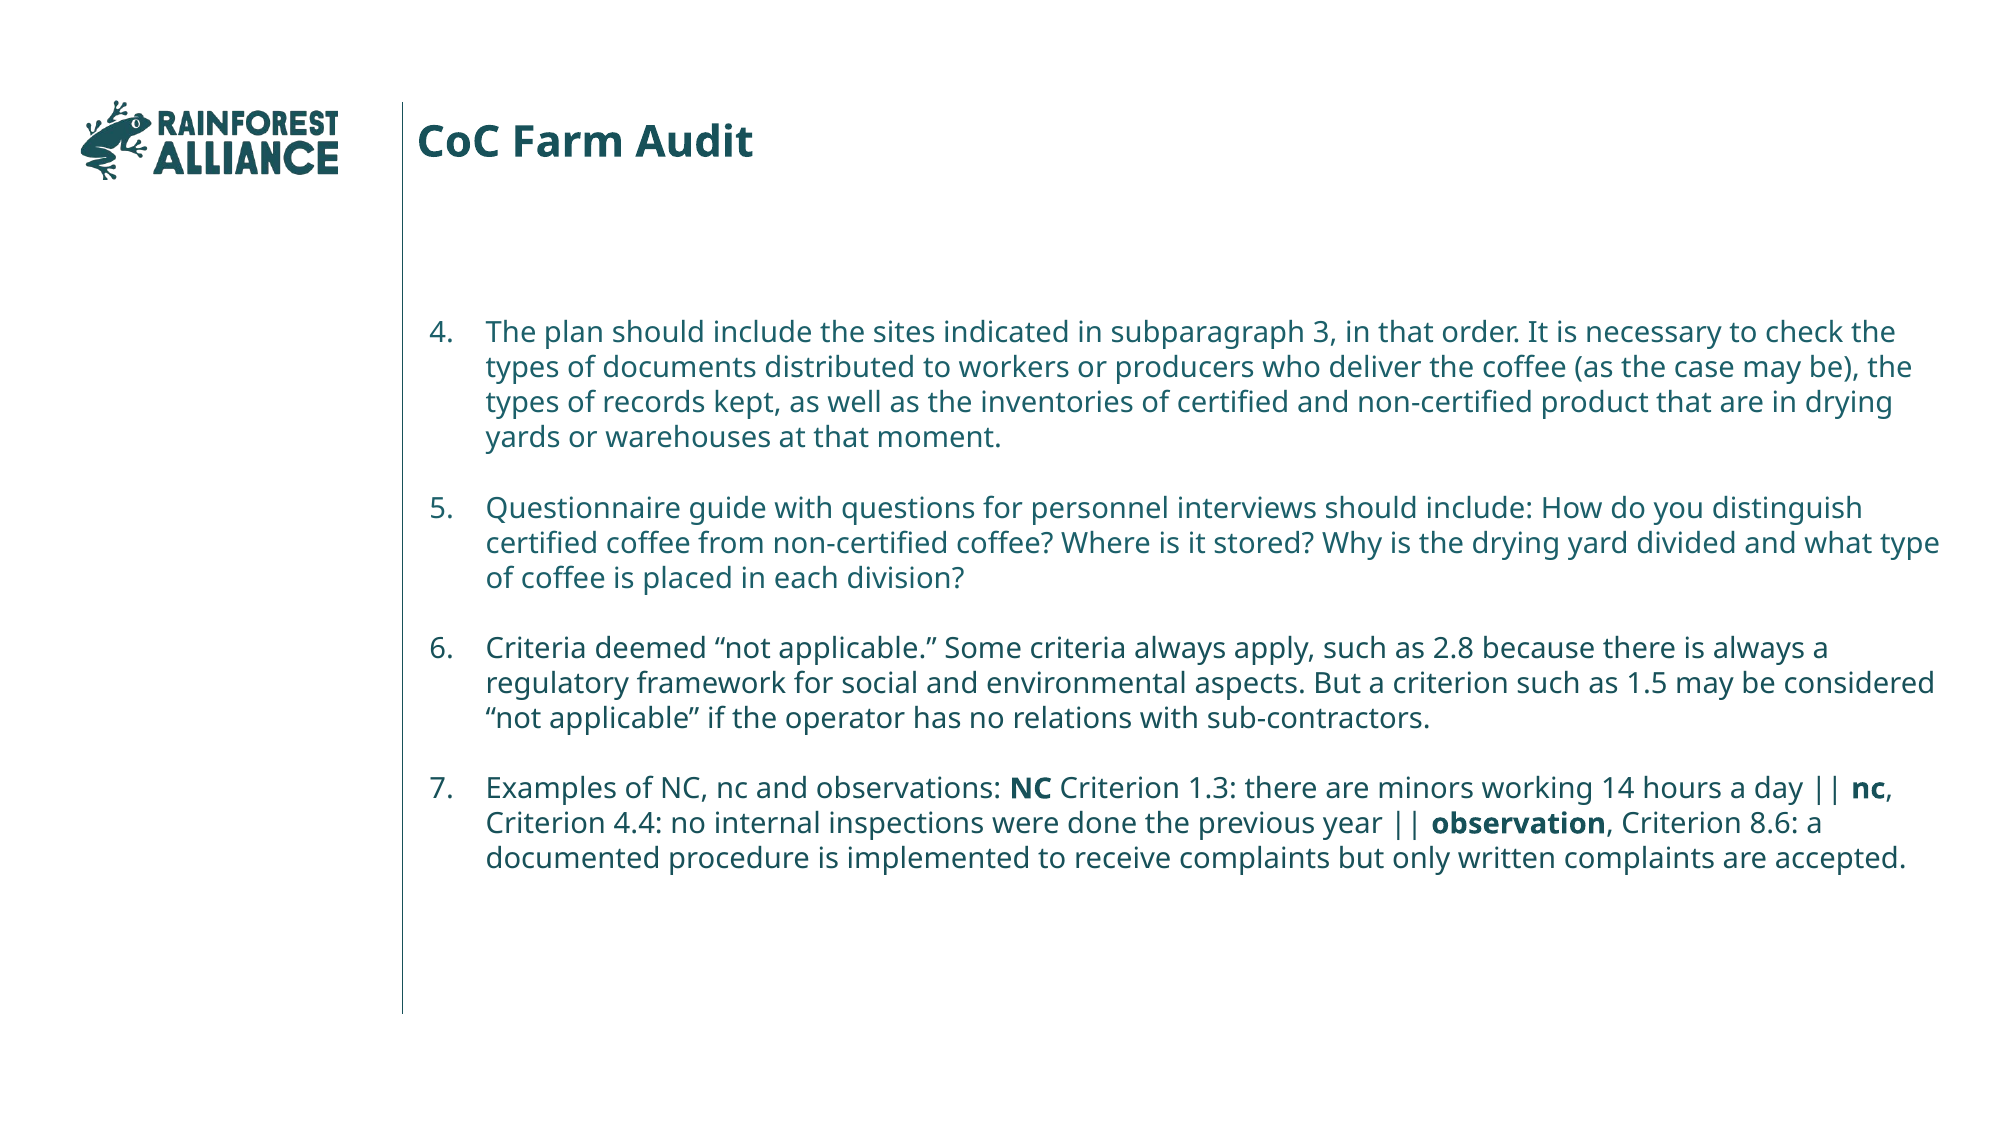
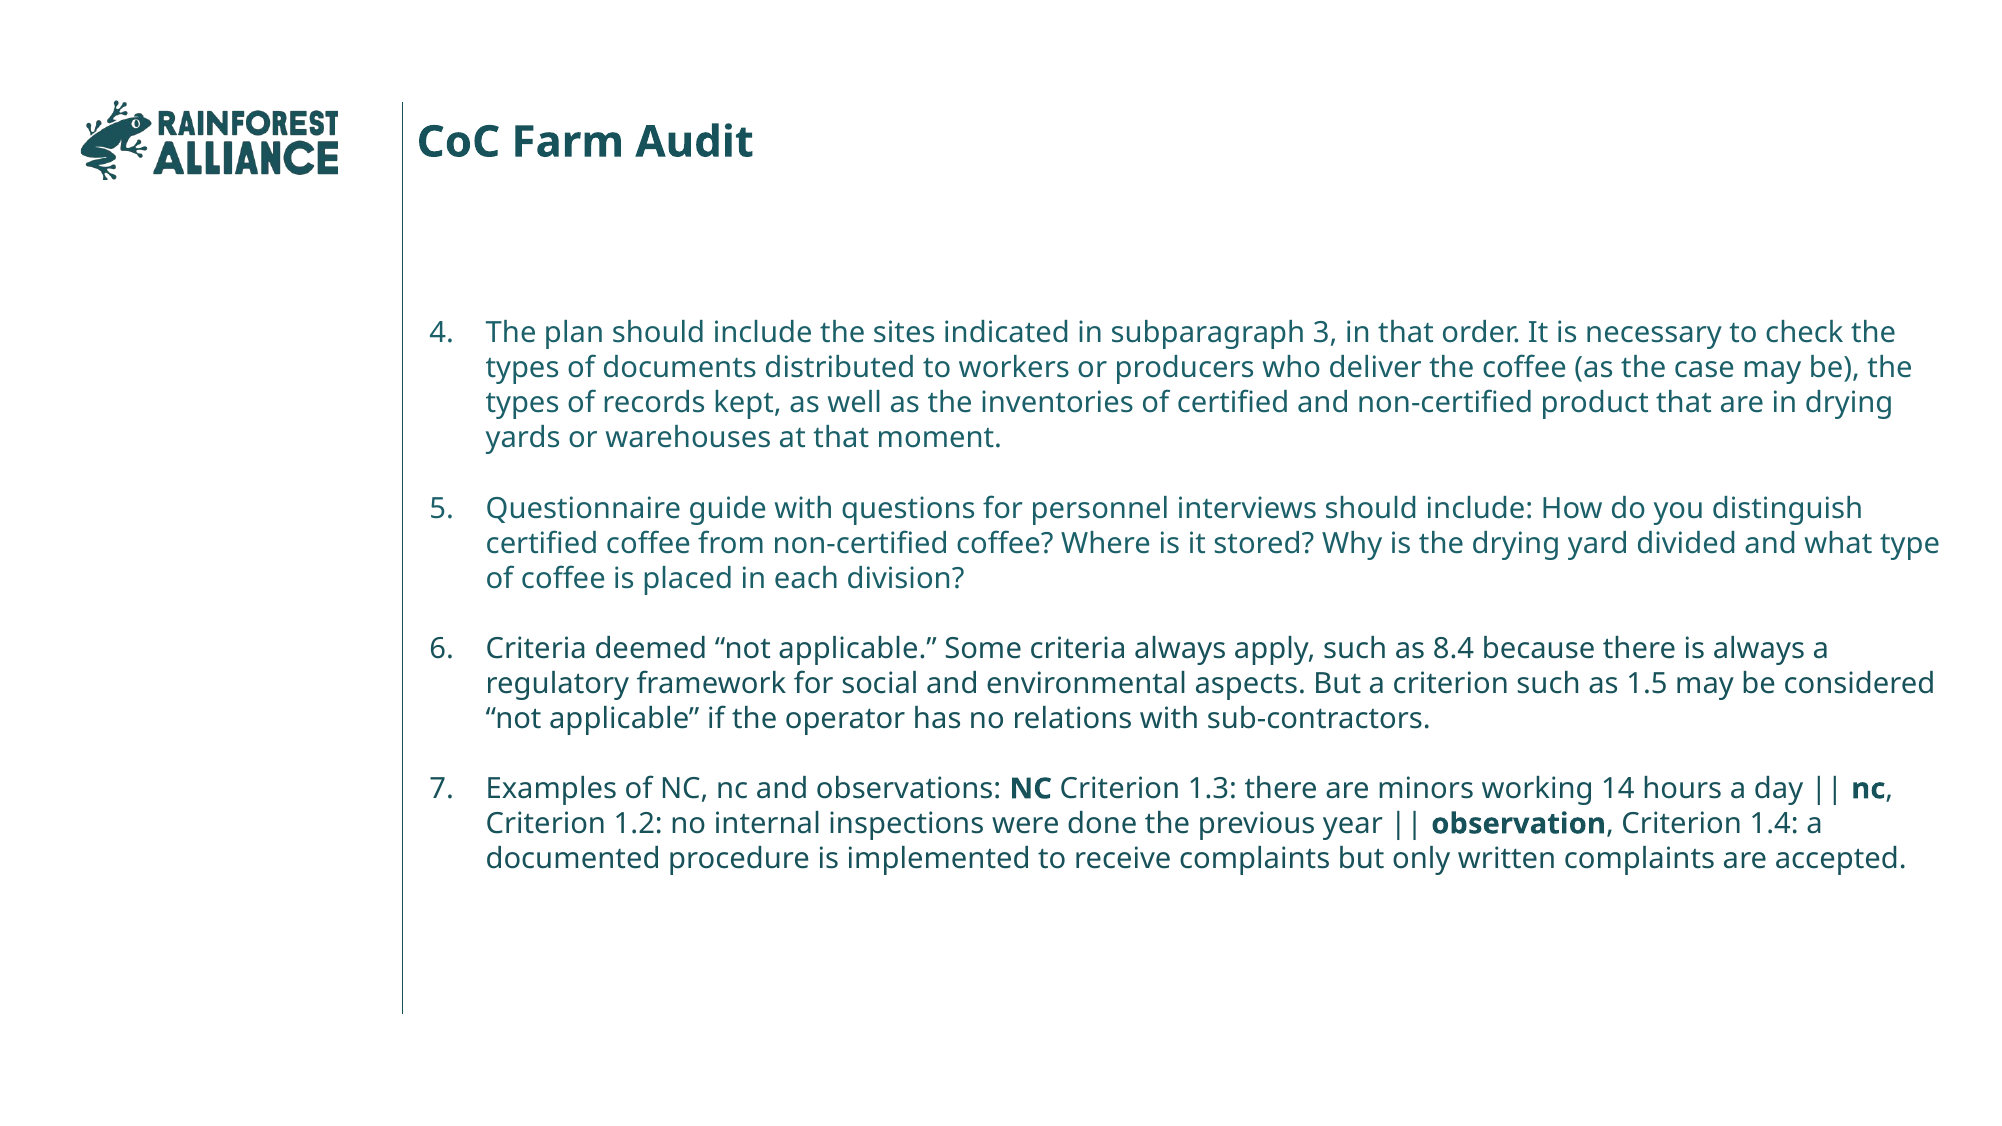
2.8: 2.8 -> 8.4 (1453, 649)
4.4: 4.4 -> 1.2 (638, 824)
8.6: 8.6 -> 1.4 (1774, 824)
